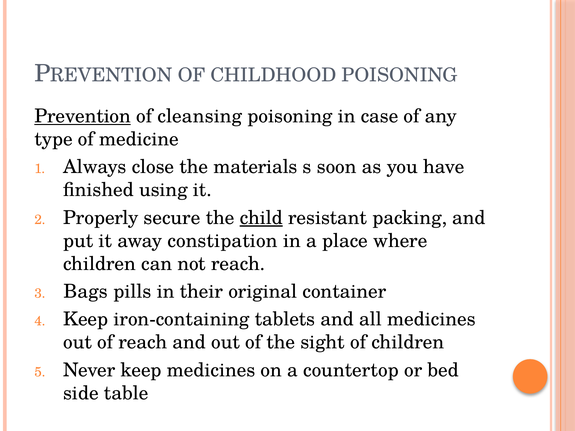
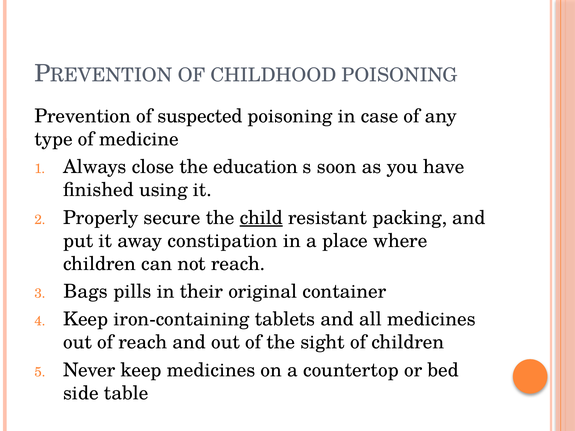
Prevention underline: present -> none (83, 116)
cleansing: cleansing -> suspected (200, 116)
materials: materials -> education (256, 167)
